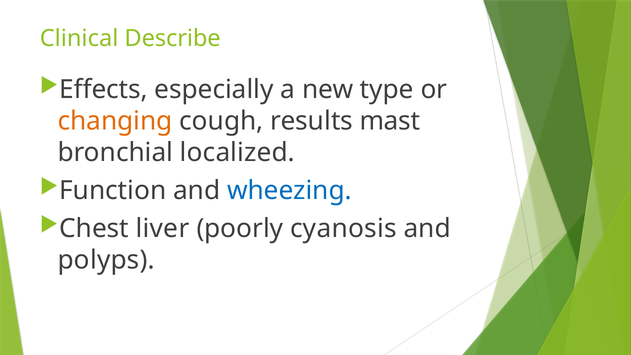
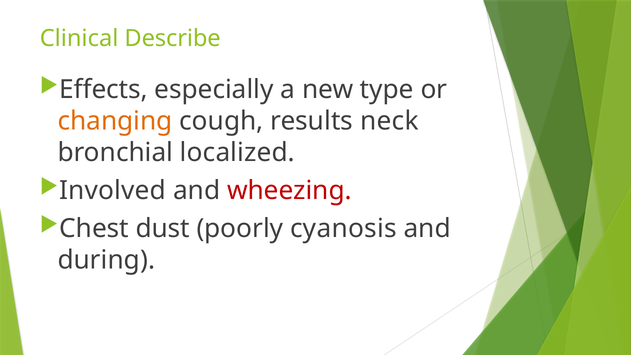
mast: mast -> neck (390, 121)
Function: Function -> Involved (113, 191)
wheezing colour: blue -> red (289, 191)
liver: liver -> dust (163, 229)
polyps: polyps -> during (106, 260)
